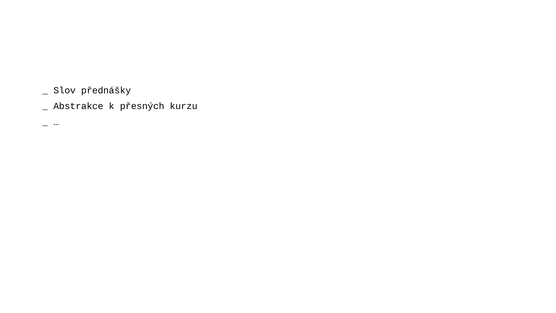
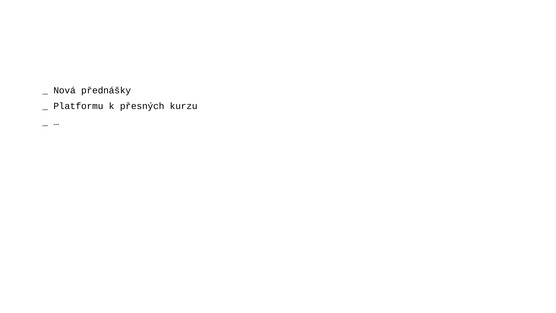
Slov: Slov -> Nová (65, 90)
Abstrakce: Abstrakce -> Platformu (78, 106)
